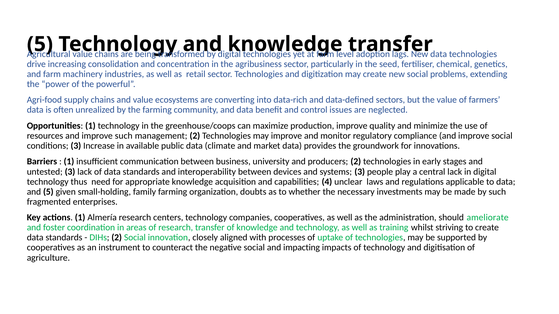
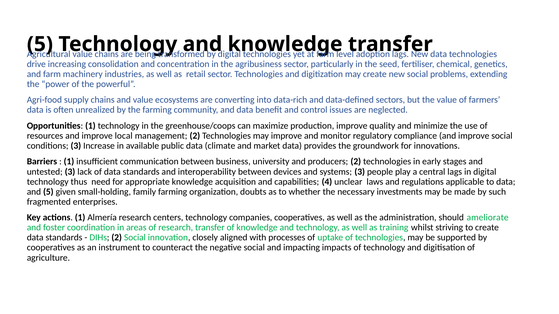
improve such: such -> local (124, 136)
central lack: lack -> lags (455, 172)
